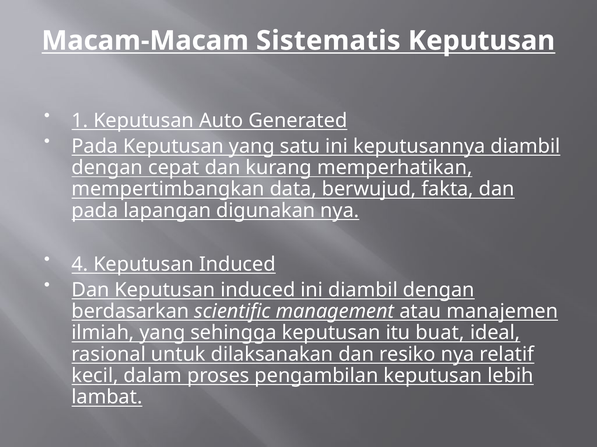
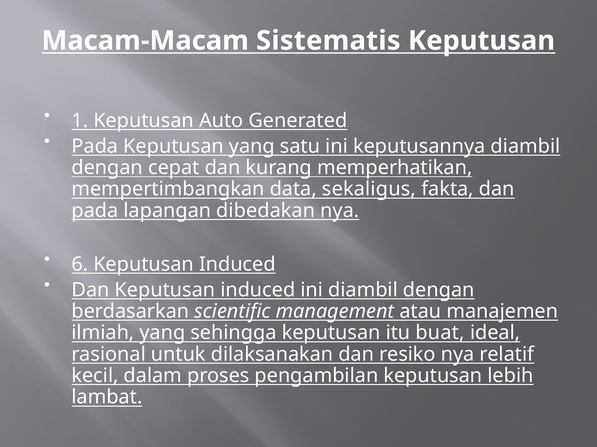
berwujud: berwujud -> sekaligus (369, 189)
digunakan: digunakan -> dibedakan (266, 211)
4: 4 -> 6 (80, 265)
